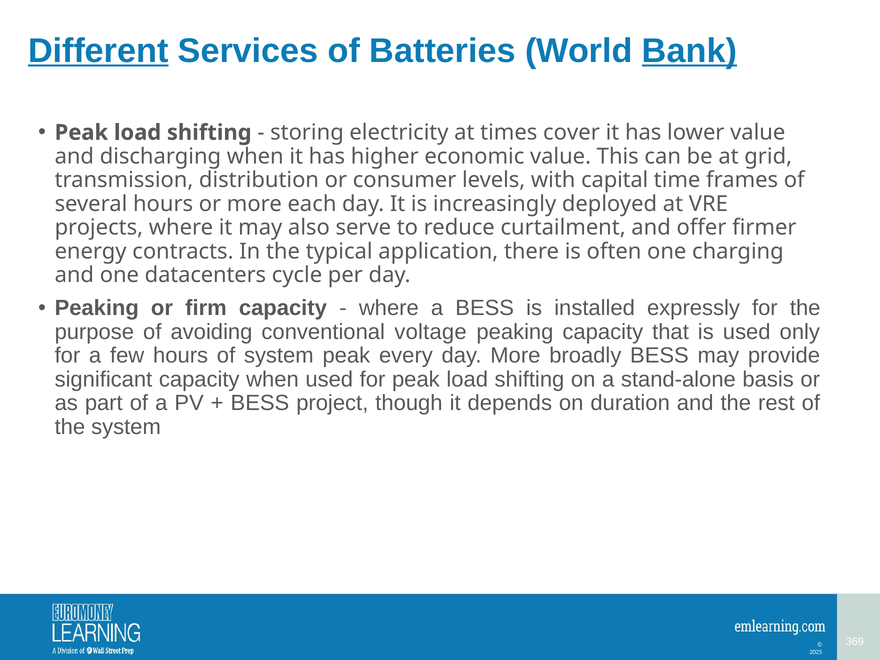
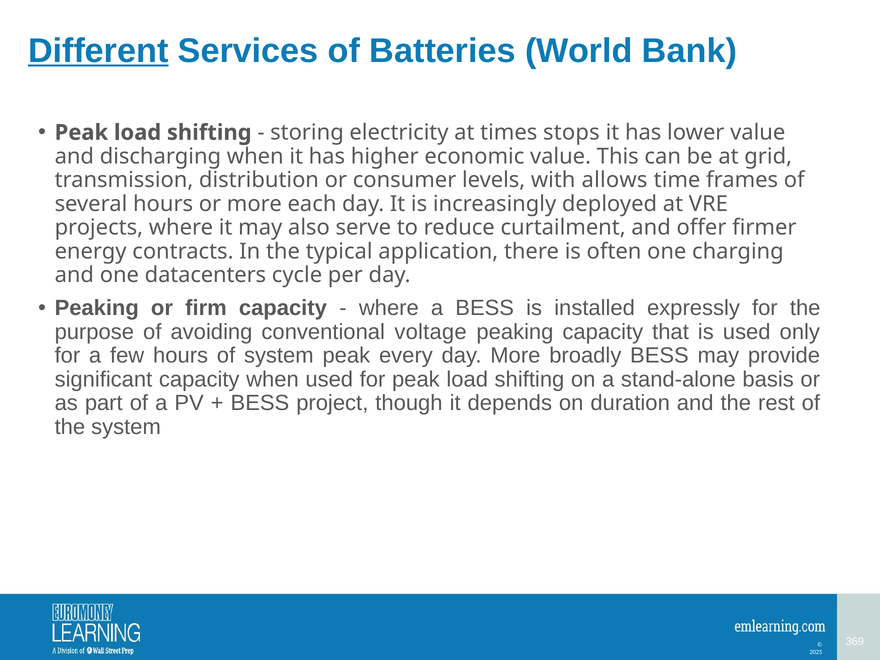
Bank underline: present -> none (689, 51)
cover: cover -> stops (571, 133)
capital: capital -> allows (615, 180)
